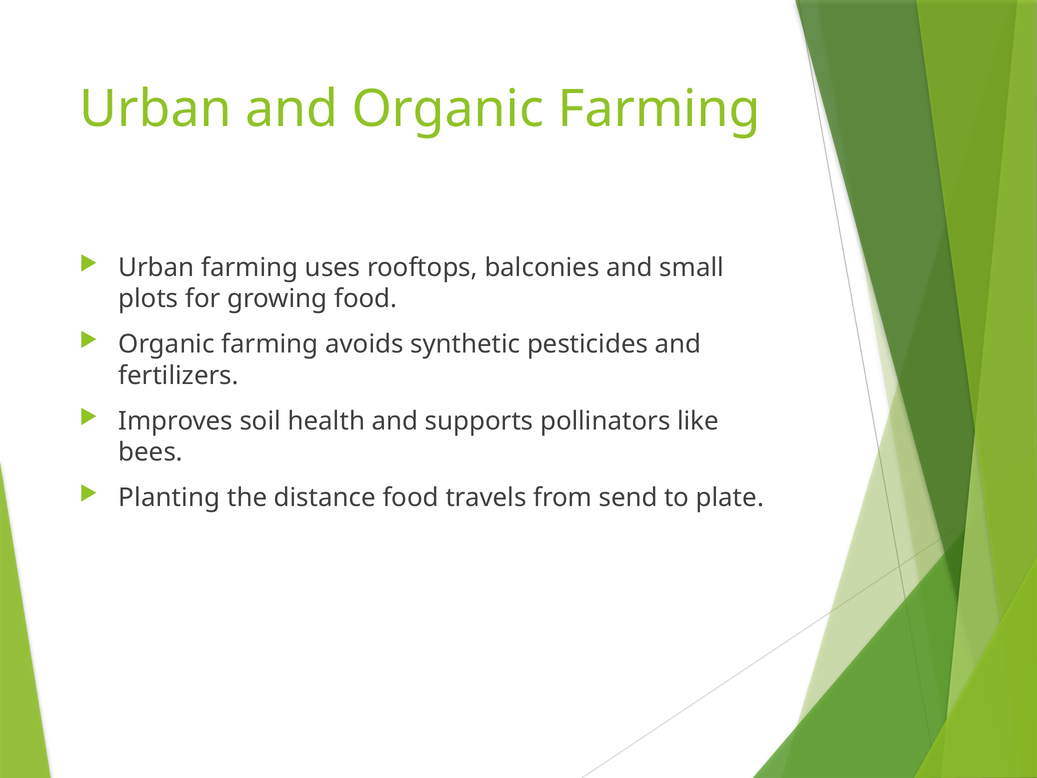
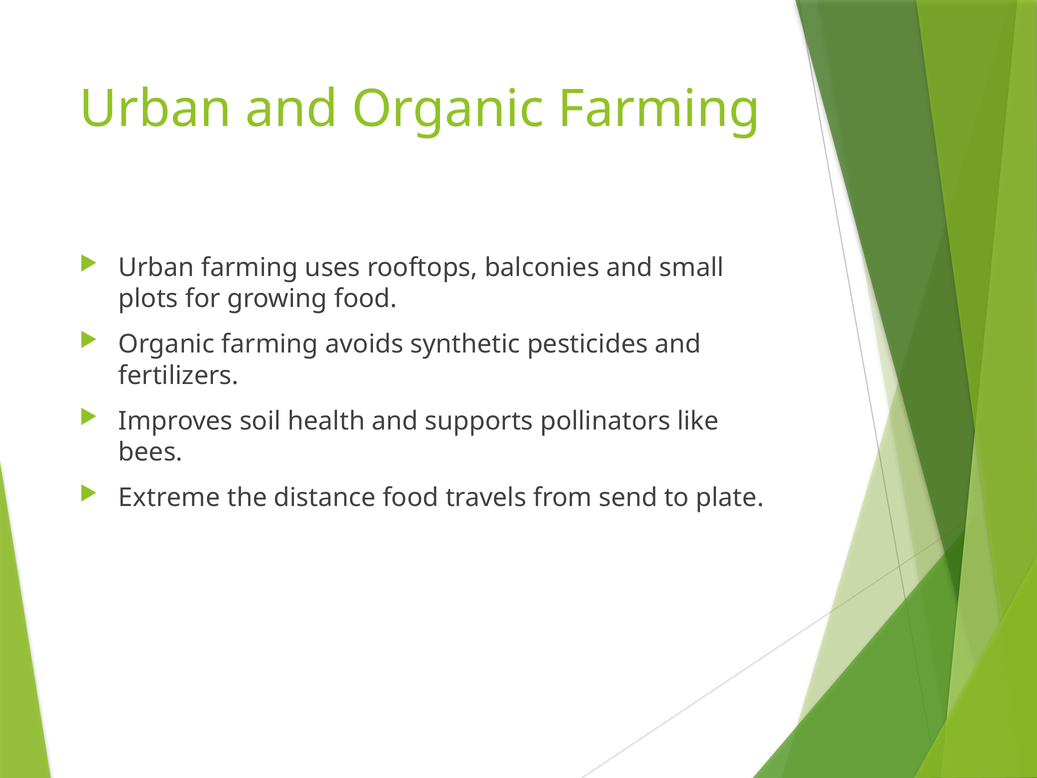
Planting: Planting -> Extreme (169, 497)
